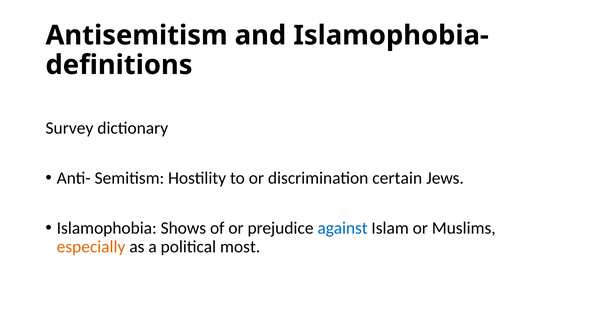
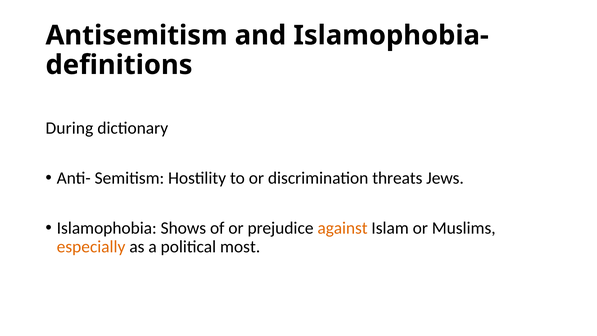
Survey: Survey -> During (69, 128)
certain: certain -> threats (397, 178)
against colour: blue -> orange (343, 228)
